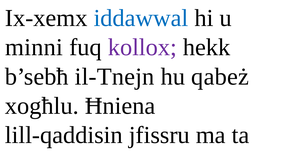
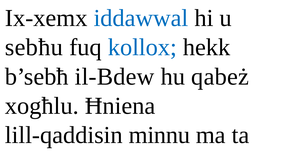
minni: minni -> sebħu (34, 47)
kollox colour: purple -> blue (142, 47)
il-Tnejn: il-Tnejn -> il-Bdew (115, 77)
jfissru: jfissru -> minnu (159, 135)
